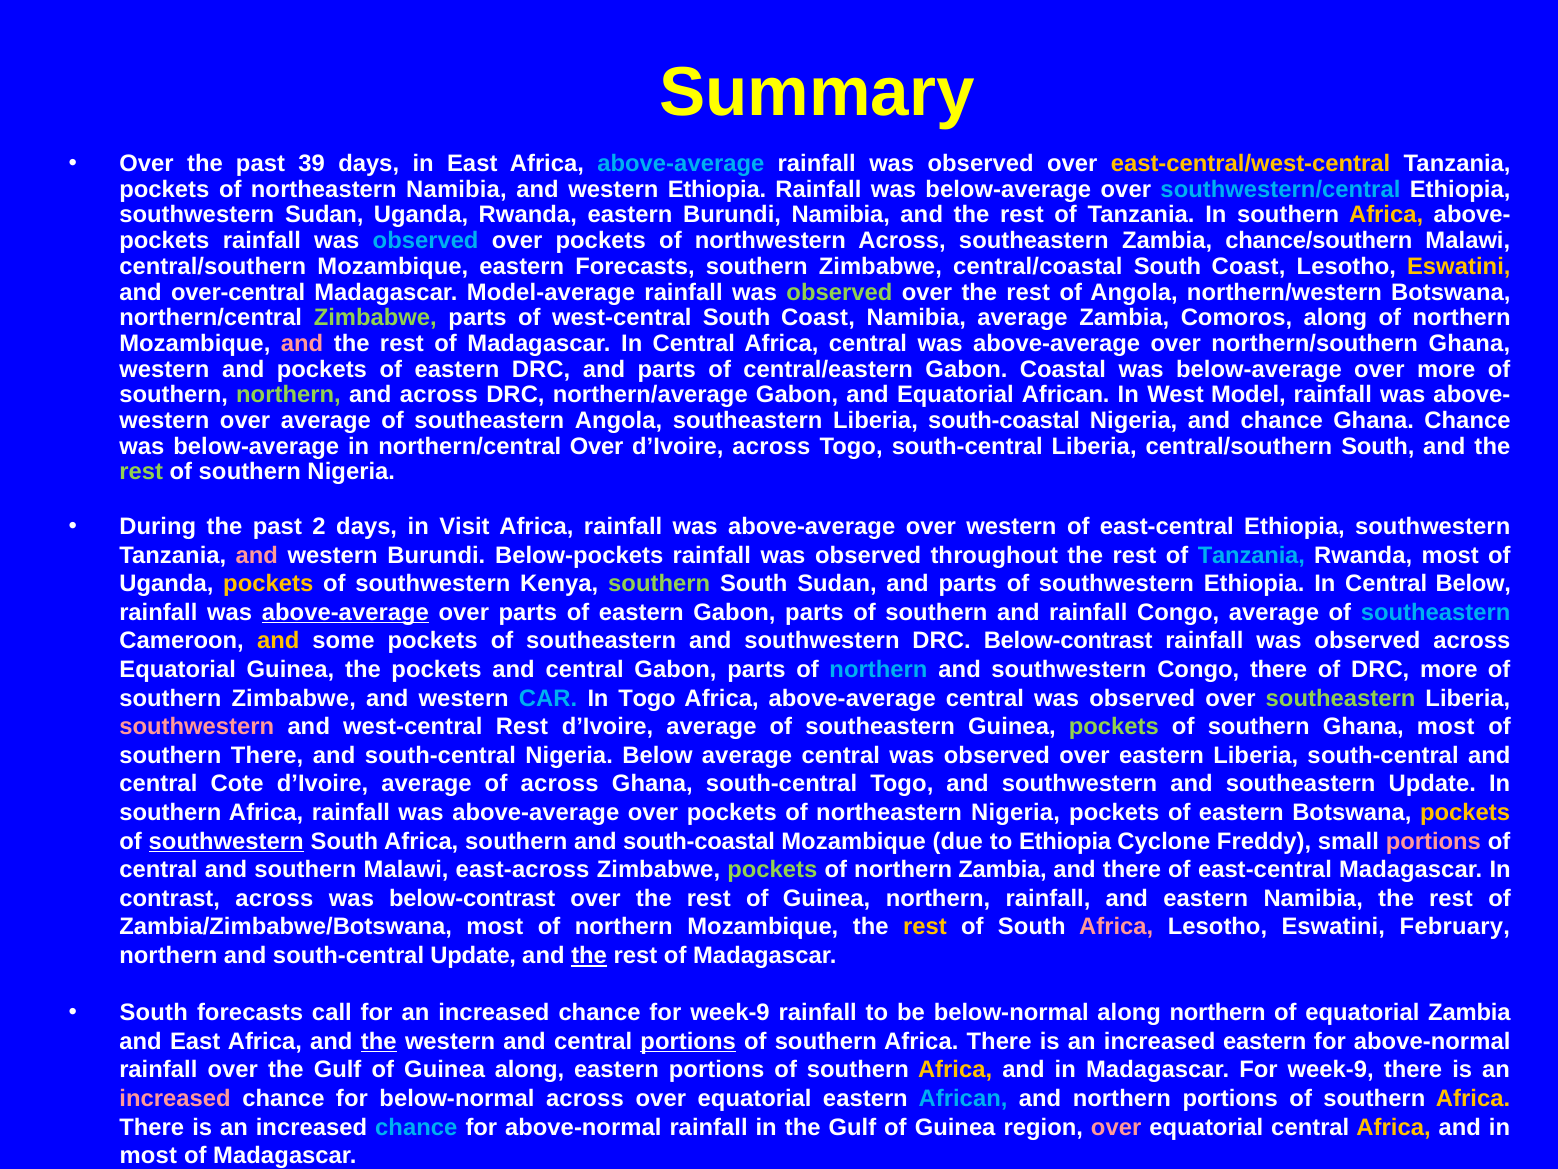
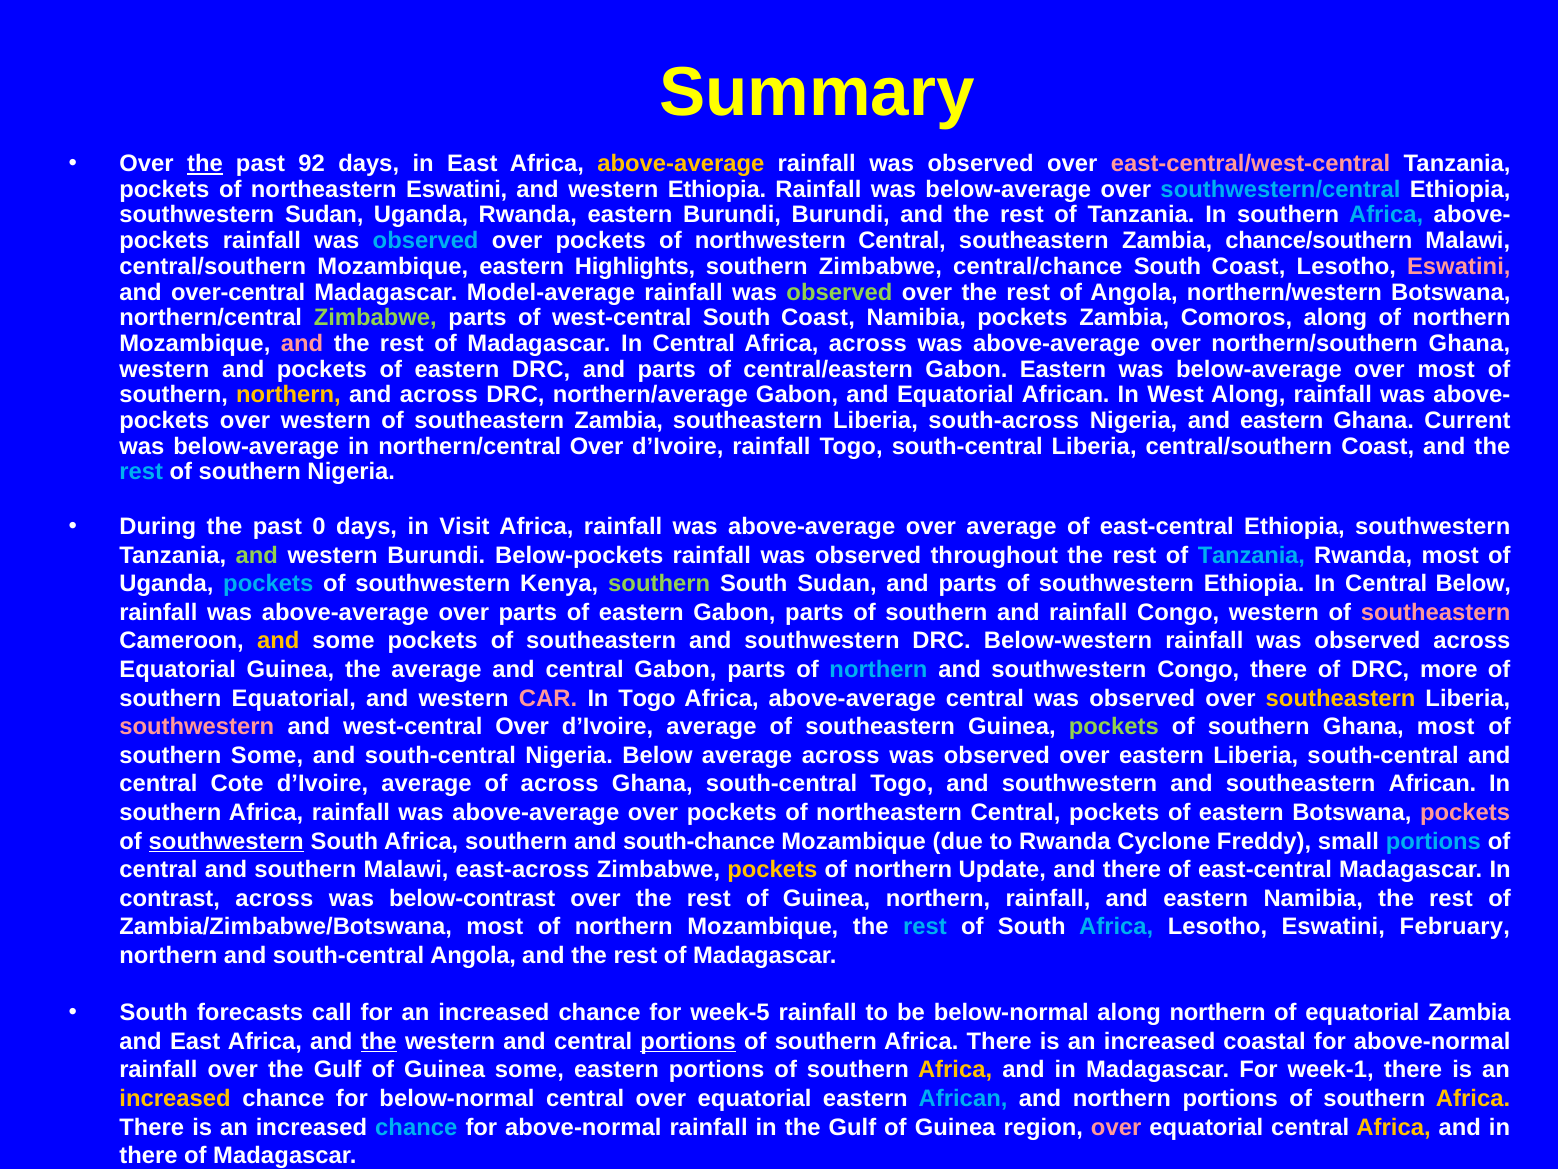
the underline: none -> present (205, 164)
39: 39 -> 92 (312, 164)
above-average colour: light blue -> yellow (681, 164)
east-central/west-central colour: yellow -> pink (1251, 164)
northeastern Namibia: Namibia -> Eswatini (457, 189)
Burundi Namibia: Namibia -> Burundi (841, 215)
Africa colour: yellow -> light blue (1386, 215)
northwestern Across: Across -> Central (902, 241)
eastern Forecasts: Forecasts -> Highlights (635, 266)
central/coastal: central/coastal -> central/chance (1038, 266)
Eswatini colour: yellow -> pink (1459, 266)
Namibia average: average -> pockets (1023, 318)
Africa central: central -> across (868, 343)
Gabon Coastal: Coastal -> Eastern (1063, 369)
over more: more -> most (1446, 369)
northern colour: light green -> yellow (288, 395)
West Model: Model -> Along (1248, 395)
western: western -> pockets (164, 421)
over average: average -> western (326, 421)
of southeastern Angola: Angola -> Zambia (619, 421)
Liberia south-coastal: south-coastal -> south-across (1004, 421)
Nigeria and chance: chance -> eastern (1282, 421)
Ghana Chance: Chance -> Current (1468, 421)
d’Ivoire across: across -> rainfall (771, 446)
central/southern South: South -> Coast (1378, 446)
rest colour: light green -> light blue (141, 472)
2: 2 -> 0 (319, 527)
over western: western -> average (1011, 527)
and colour: pink -> light green (257, 555)
pockets colour: yellow -> light blue (268, 584)
above-average underline: present -> none (345, 612)
Congo average: average -> western (1274, 612)
southeastern colour: light blue -> pink (1436, 612)
DRC Below-contrast: Below-contrast -> Below-western (1068, 641)
the pockets: pockets -> average (437, 669)
Zimbabwe: Zimbabwe -> Equatorial (294, 698)
CAR colour: light blue -> pink (548, 698)
southeastern colour: light green -> yellow (1341, 698)
west-central Rest: Rest -> Over (522, 727)
southern There: There -> Some (267, 755)
average central: central -> across (841, 755)
southeastern Update: Update -> African (1432, 784)
northeastern Nigeria: Nigeria -> Central (1016, 812)
pockets colour: yellow -> pink (1465, 812)
and south-coastal: south-coastal -> south-chance (699, 841)
to Ethiopia: Ethiopia -> Rwanda (1065, 841)
portions colour: pink -> light blue (1433, 841)
pockets colour: light green -> yellow (772, 870)
northern Zambia: Zambia -> Update (1002, 870)
rest colour: yellow -> light blue (925, 927)
Africa colour: pink -> light blue (1116, 927)
south-central Update: Update -> Angola (473, 955)
the underline: present -> none (589, 955)
chance for week-9: week-9 -> week-5 (730, 1012)
increased eastern: eastern -> coastal (1265, 1041)
Guinea along: along -> some (529, 1070)
Madagascar For week-9: week-9 -> week-1 (1331, 1070)
increased colour: pink -> yellow (175, 1098)
below-normal across: across -> central (585, 1098)
most: most -> there (148, 1155)
